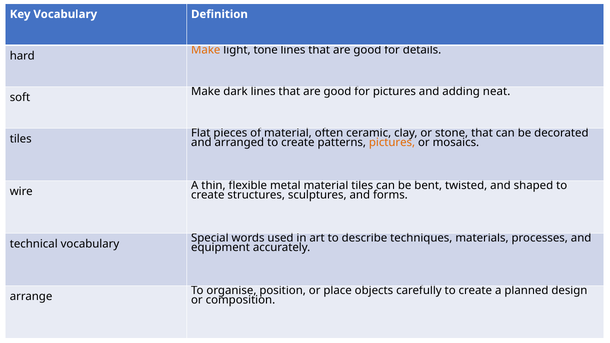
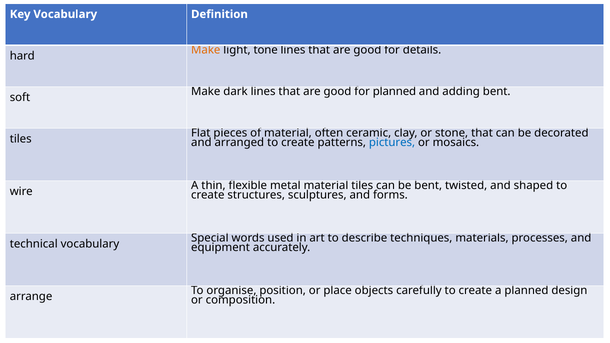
for pictures: pictures -> planned (394, 91)
adding neat: neat -> bent (497, 91)
pictures colour: orange -> blue (392, 143)
